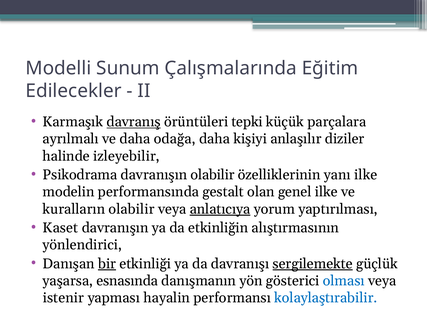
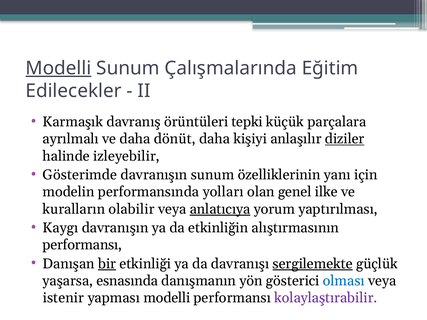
Modelli underline: none -> present (58, 68)
davranış underline: present -> none (134, 122)
odağa: odağa -> dönüt (175, 139)
diziler underline: none -> present (345, 139)
Psikodrama: Psikodrama -> Gösterimde (80, 175)
davranışın olabilir: olabilir -> sunum (213, 175)
yanı ilke: ilke -> için (366, 175)
gestalt: gestalt -> yolları (223, 192)
Kaset: Kaset -> Kaygı (60, 228)
yönlendirici: yönlendirici -> performansı (82, 245)
yapması hayalin: hayalin -> modelli (167, 298)
kolaylaştırabilir colour: blue -> purple (326, 298)
